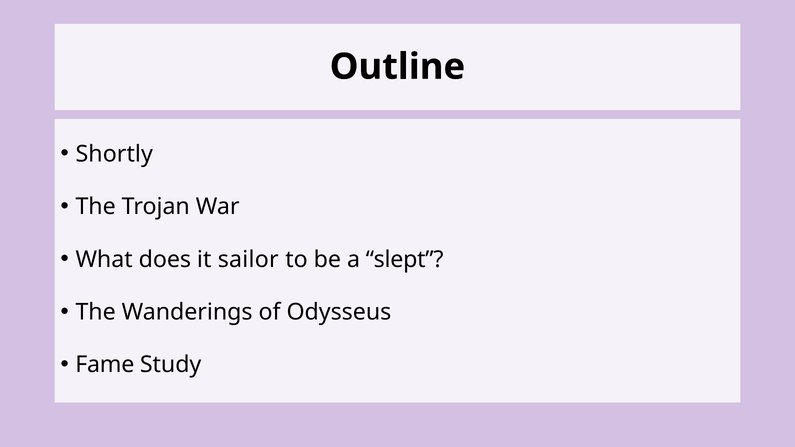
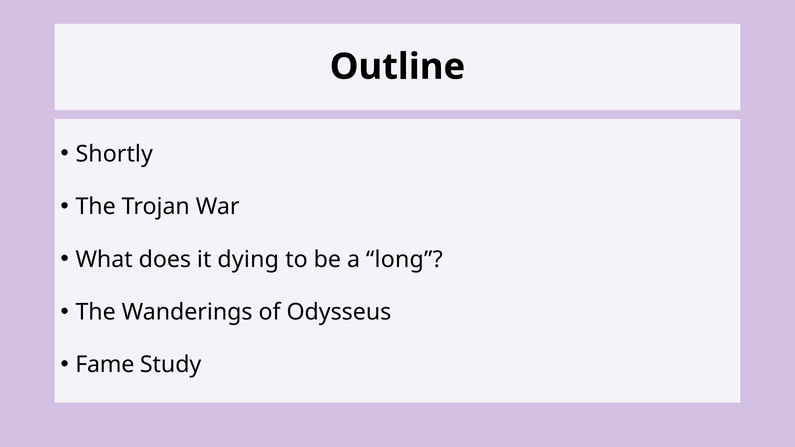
sailor: sailor -> dying (248, 260)
slept: slept -> long (404, 260)
